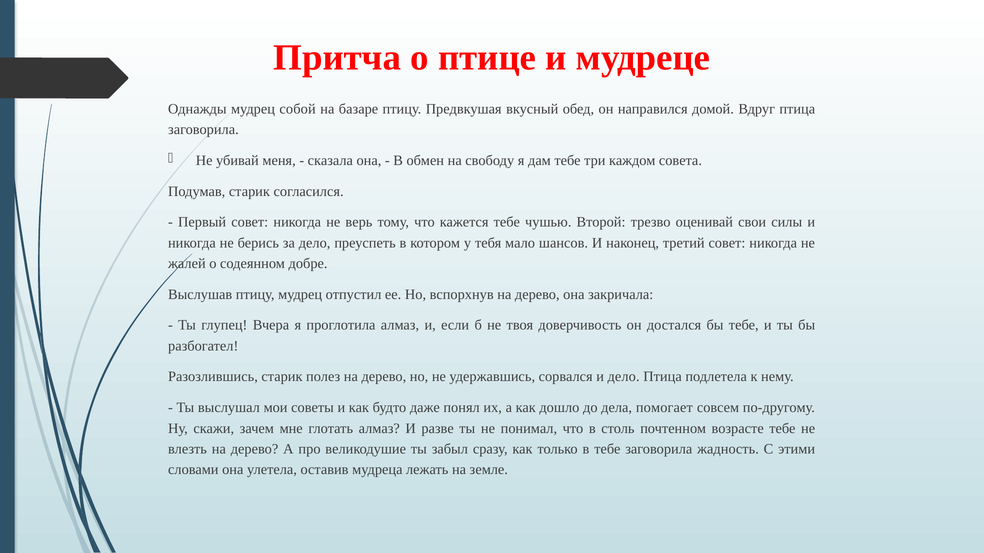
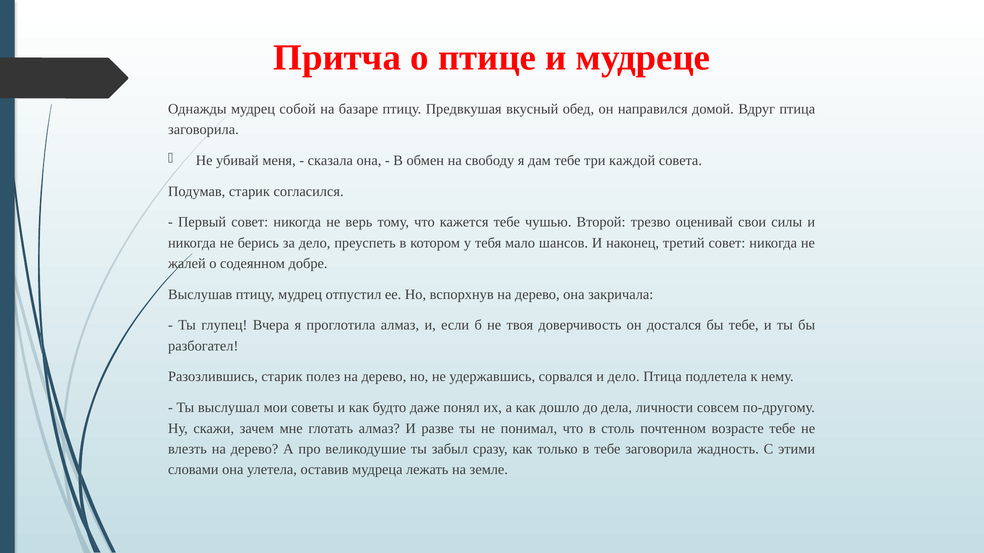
каждом: каждом -> каждой (632, 161)
помогает: помогает -> личности (664, 408)
